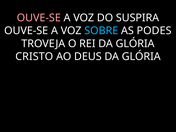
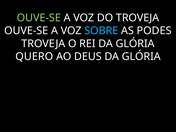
OUVE-SE colour: pink -> light green (39, 18)
DO SUSPIRA: SUSPIRA -> TROVEJA (138, 18)
CRISTO: CRISTO -> QUERO (34, 57)
